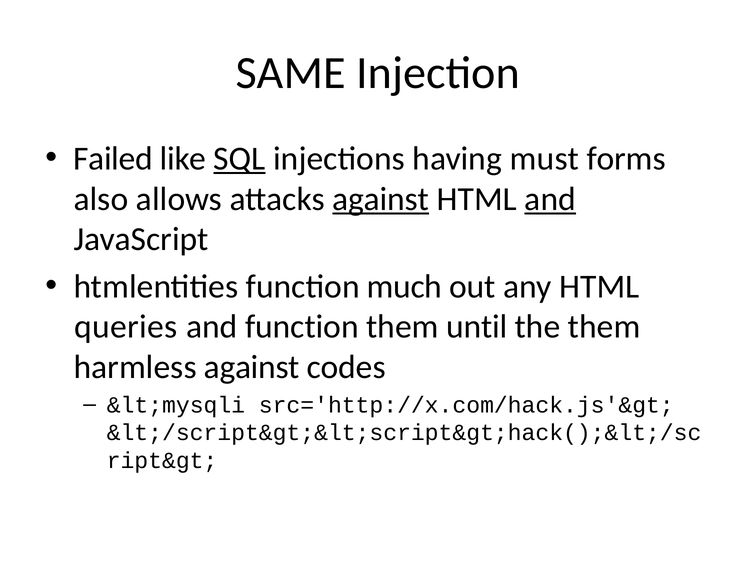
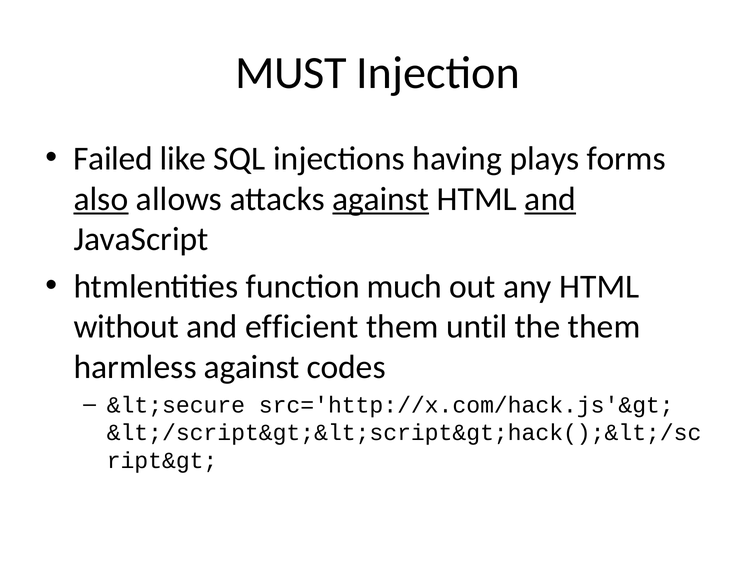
SAME: SAME -> MUST (291, 73)
SQL underline: present -> none (240, 159)
must: must -> plays (545, 159)
also underline: none -> present (101, 199)
queries: queries -> without (126, 327)
and function: function -> efficient (302, 327)
&lt;mysqli: &lt;mysqli -> &lt;secure (176, 405)
